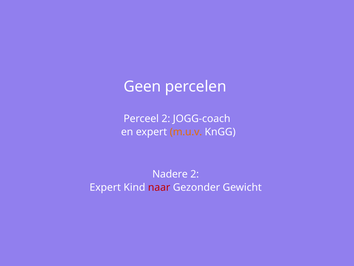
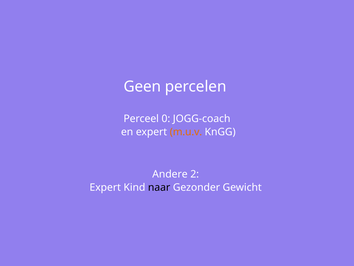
Perceel 2: 2 -> 0 (166, 118)
Nadere: Nadere -> Andere (170, 174)
naar colour: red -> black (159, 187)
